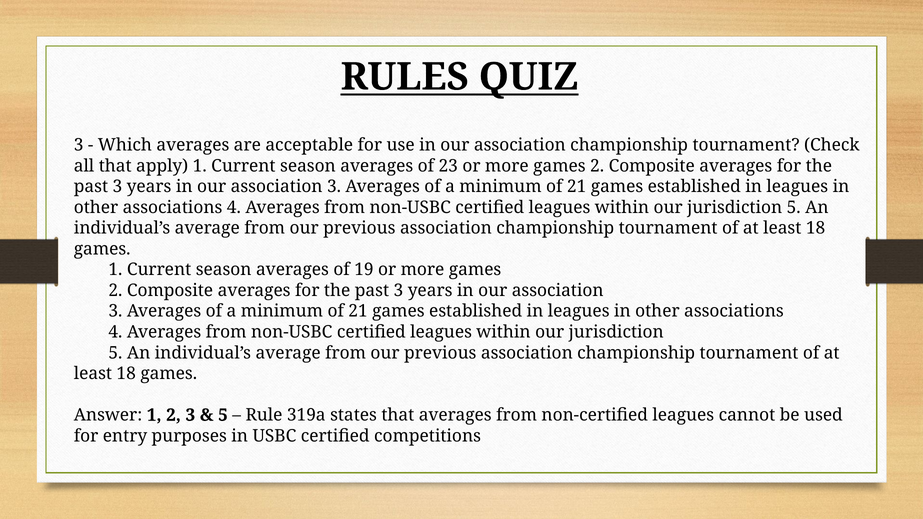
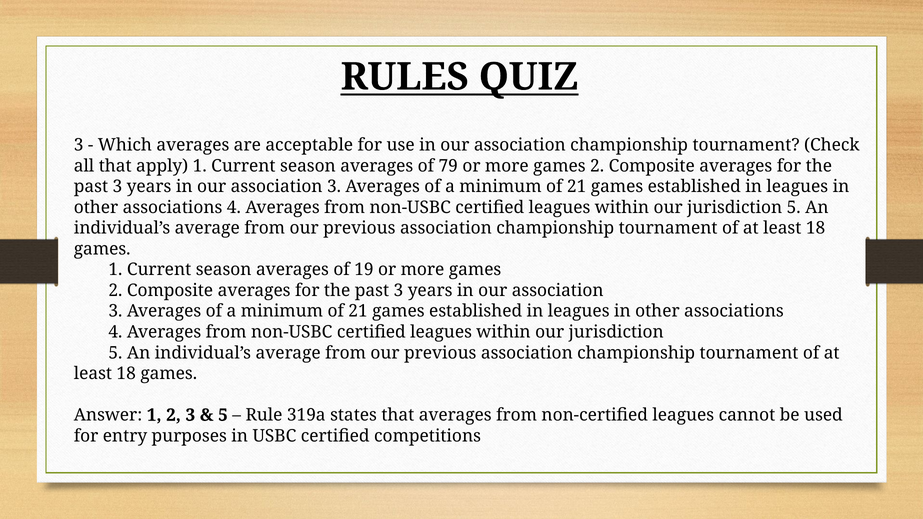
23: 23 -> 79 (448, 166)
